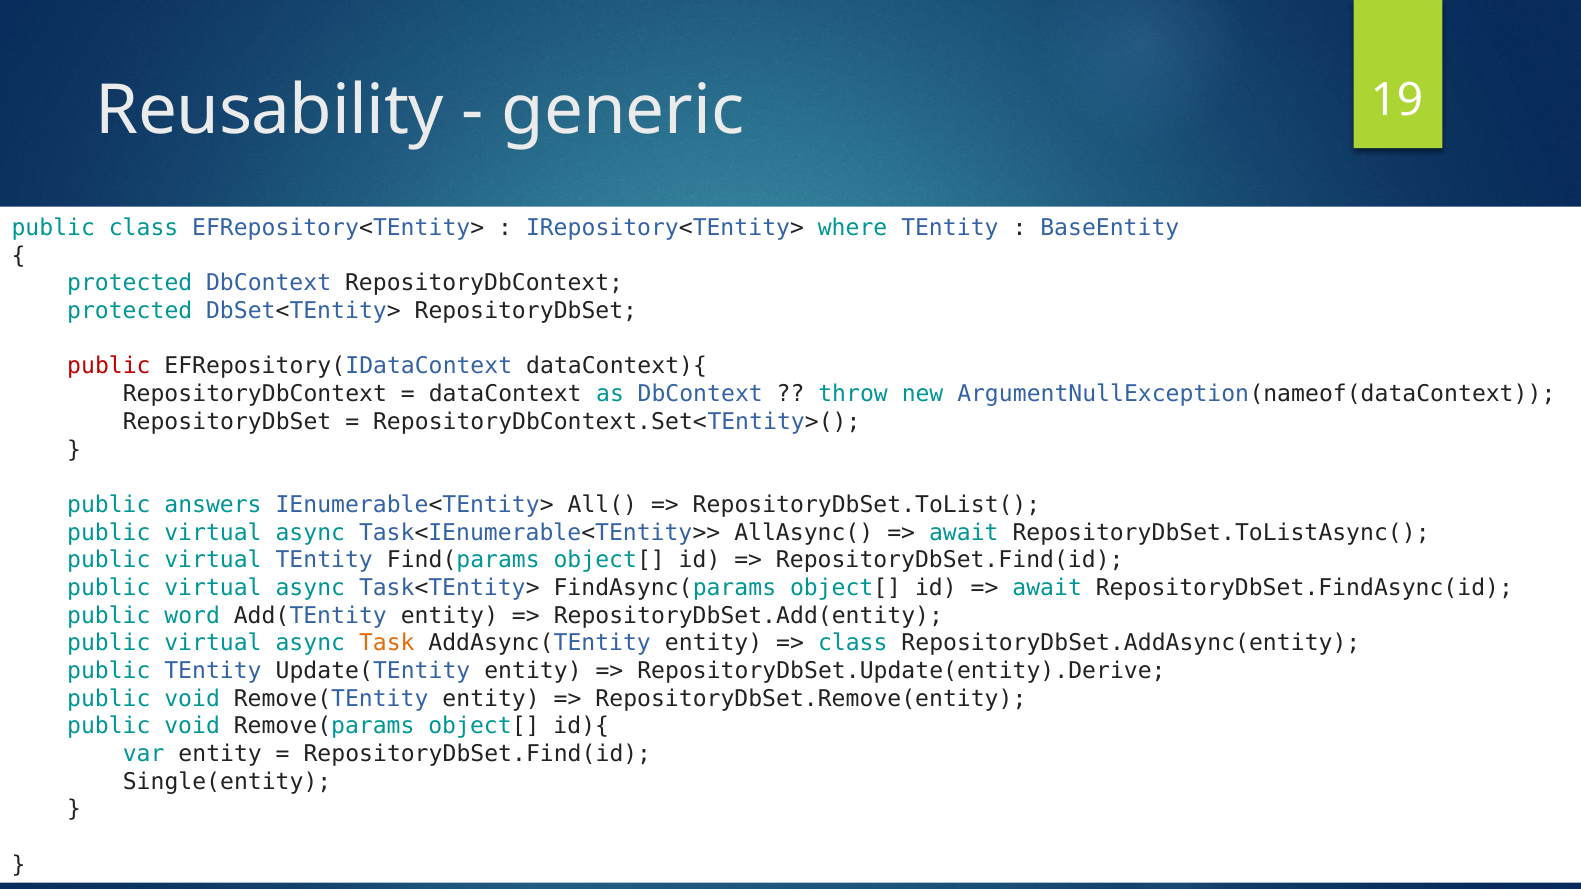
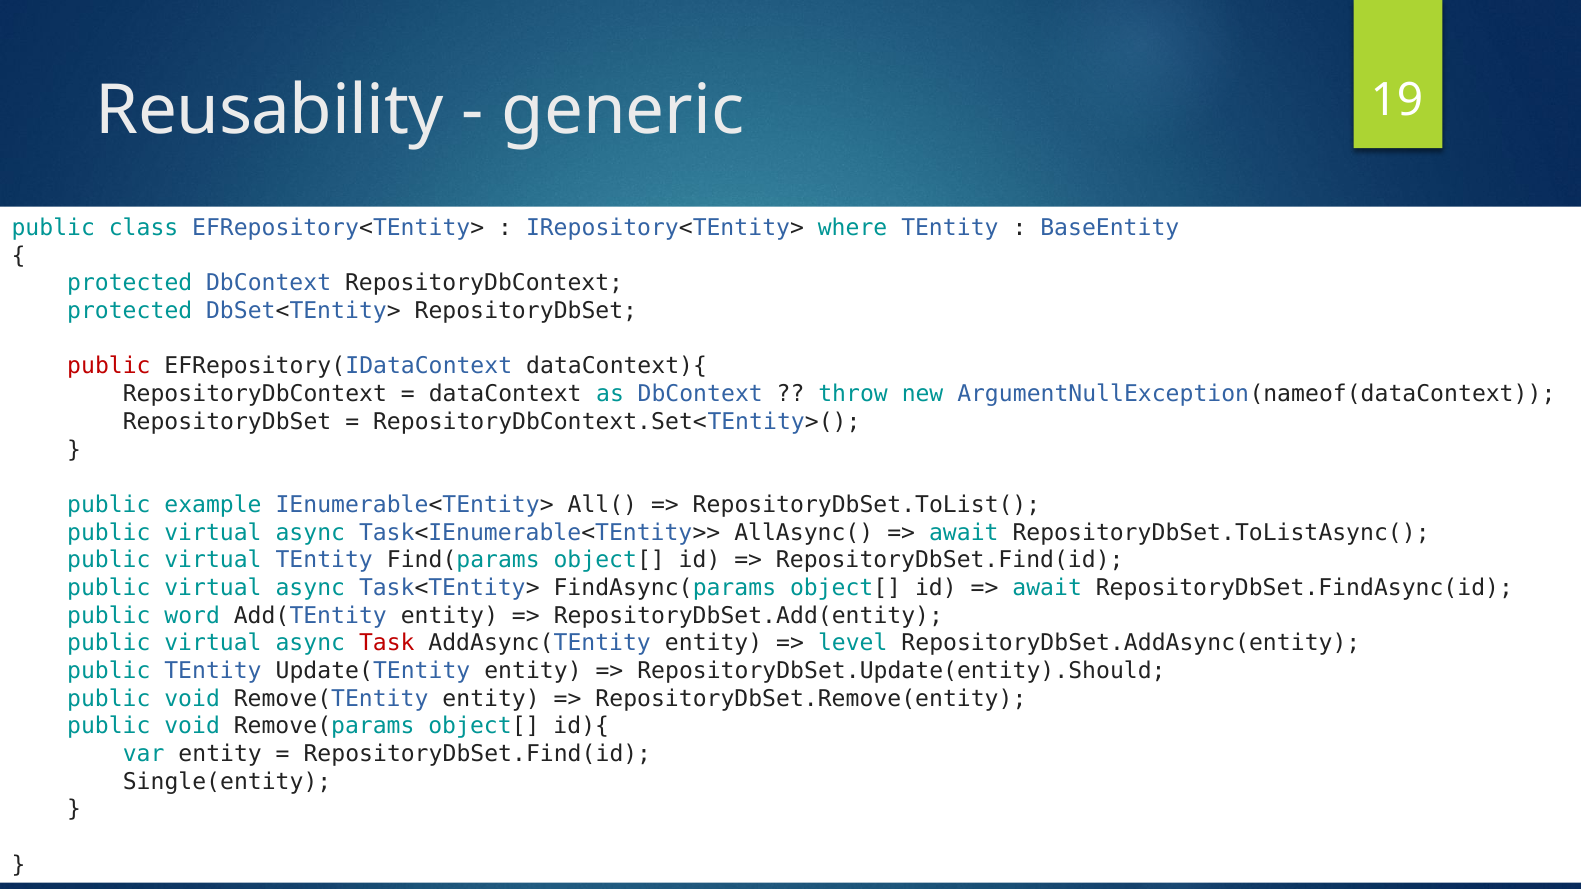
answers: answers -> example (213, 505)
Task colour: orange -> red (387, 643)
class: class -> level (853, 643)
RepositoryDbSet.Update(entity).Derive: RepositoryDbSet.Update(entity).Derive -> RepositoryDbSet.Update(entity).Should (901, 671)
